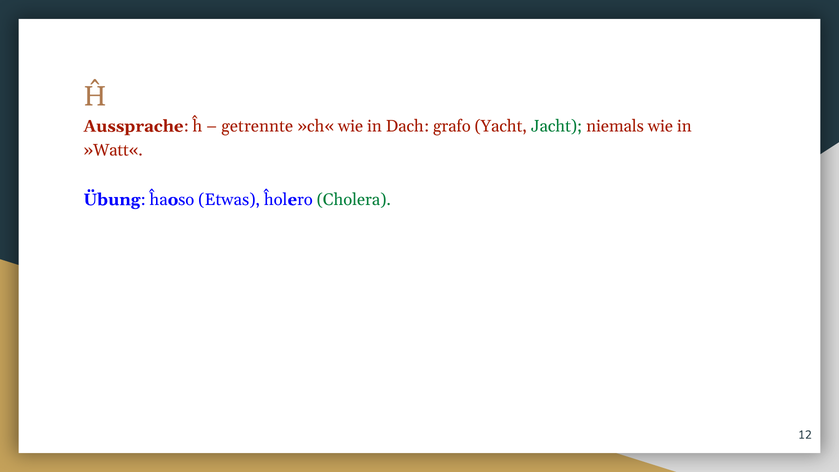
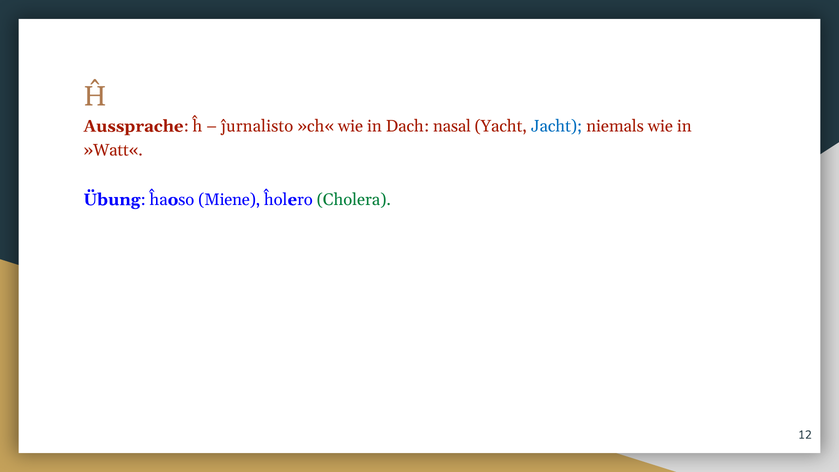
getrennte: getrennte -> ĵurnalisto (257, 126)
grafo: grafo -> nasal (452, 126)
Jacht colour: green -> blue (557, 126)
Etwas: Etwas -> Miene (229, 200)
